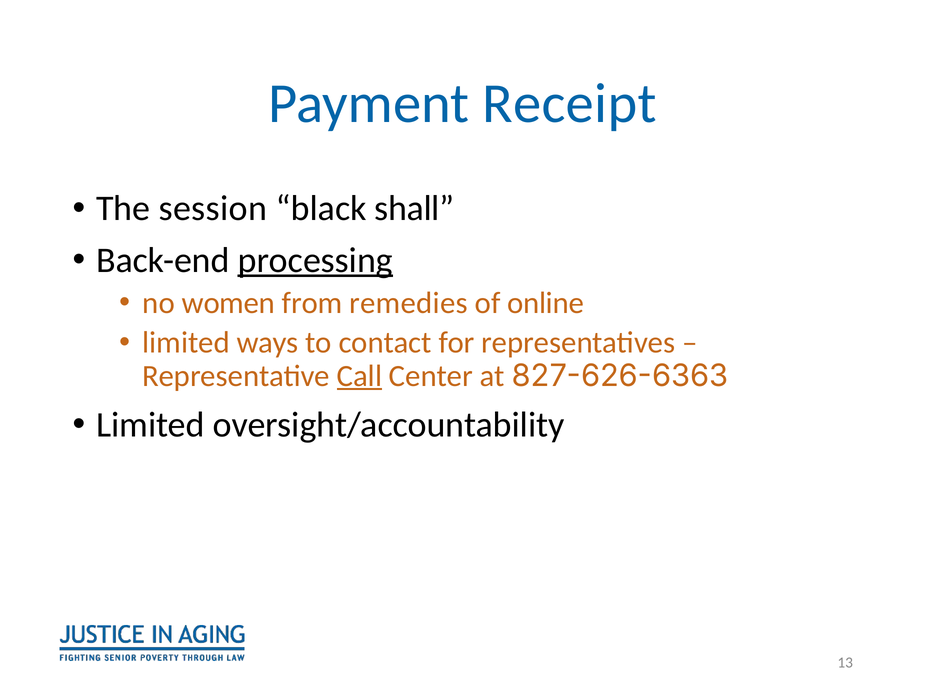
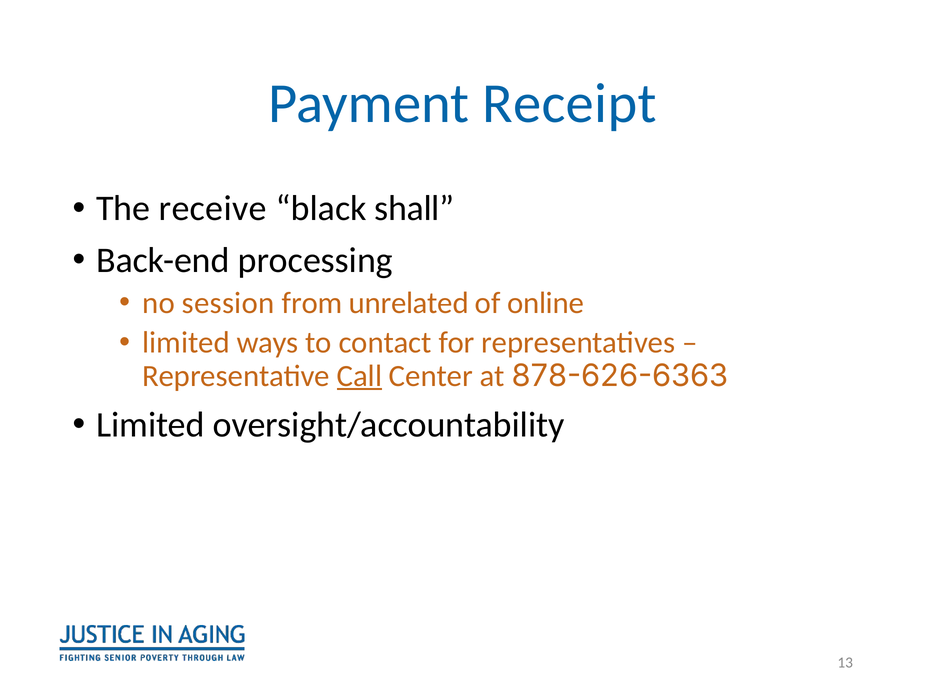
session: session -> receive (213, 209)
processing underline: present -> none (315, 261)
women: women -> session (228, 303)
remedies: remedies -> unrelated (409, 303)
827-626-6363: 827-626-6363 -> 878-626-6363 (620, 376)
